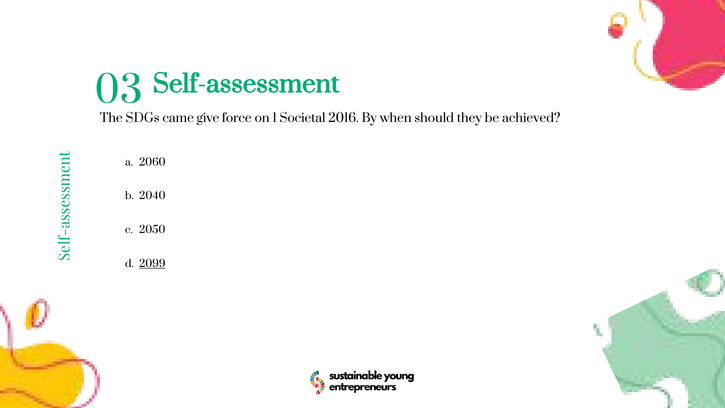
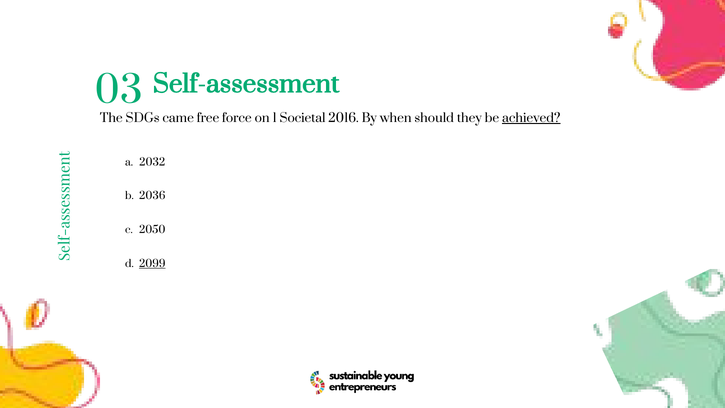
give: give -> free (208, 118)
achieved underline: none -> present (531, 118)
2060: 2060 -> 2032 (152, 162)
2040: 2040 -> 2036 (152, 196)
